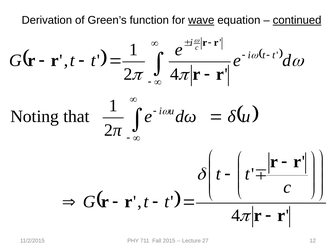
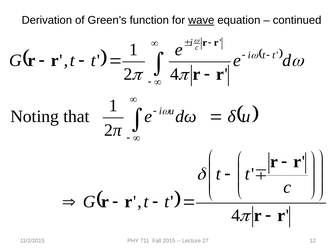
continued underline: present -> none (297, 20)
